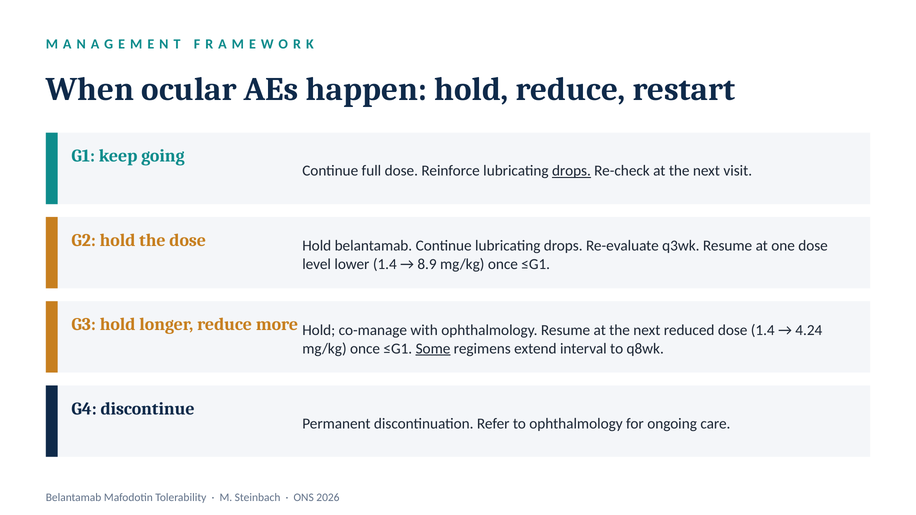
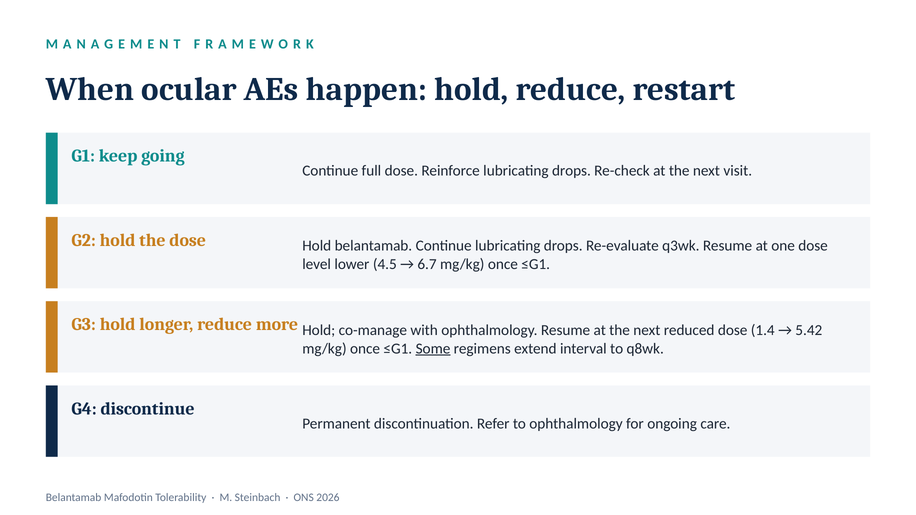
drops underline: present -> none (571, 171)
lower 1.4: 1.4 -> 4.5 (385, 264)
8.9: 8.9 -> 6.7 (427, 264)
4.24: 4.24 -> 5.42 (809, 330)
